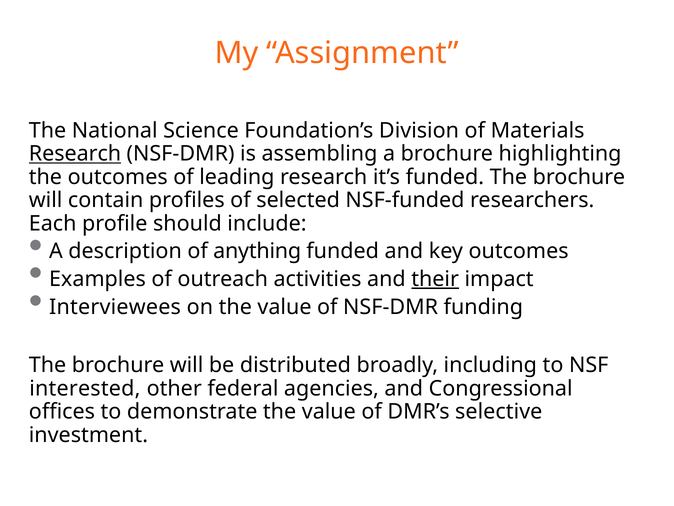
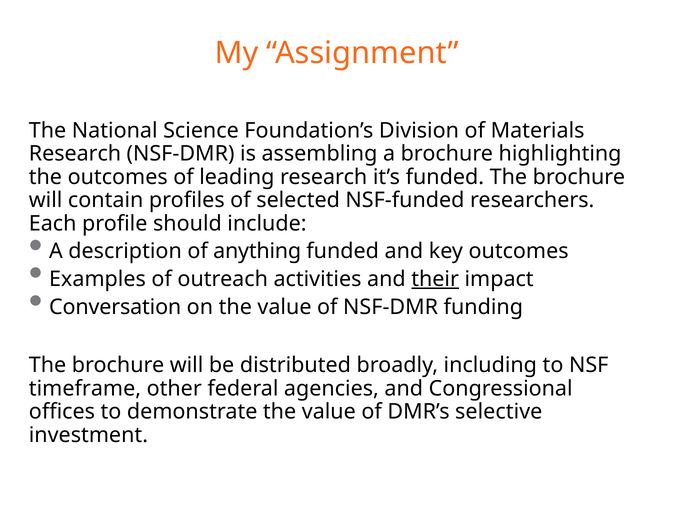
Research underline: present -> none (75, 154)
Interviewees: Interviewees -> Conversation (115, 307)
interested: interested -> timeframe (85, 388)
